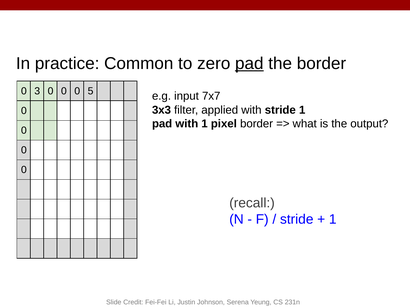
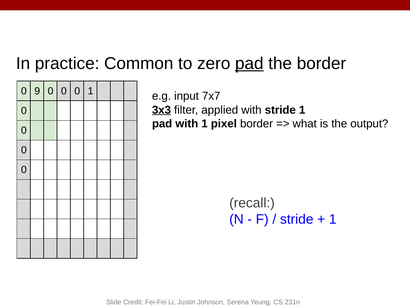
3: 3 -> 9 (37, 91)
0 5: 5 -> 1 (91, 91)
3x3 underline: none -> present (161, 110)
